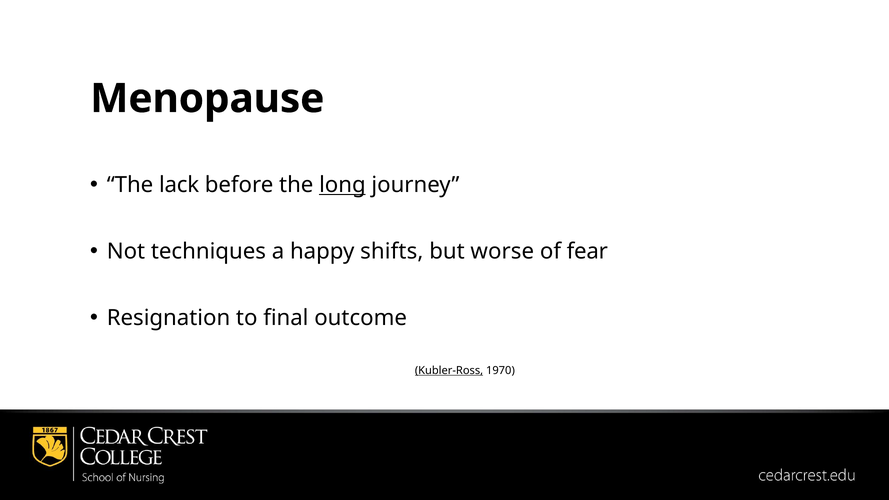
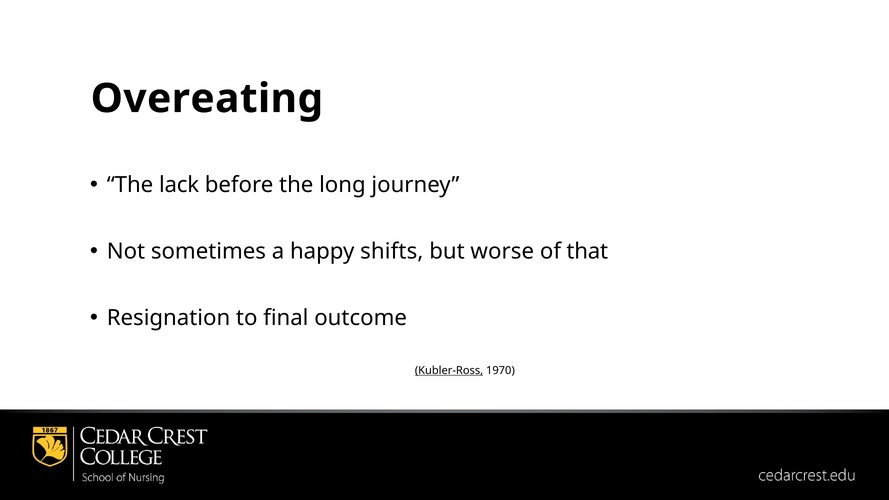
Menopause: Menopause -> Overeating (207, 99)
long underline: present -> none (342, 185)
techniques: techniques -> sometimes (208, 251)
fear: fear -> that (587, 251)
